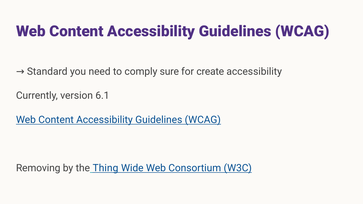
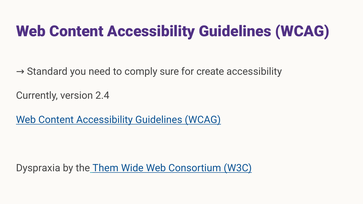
6.1: 6.1 -> 2.4 (102, 96)
Removing: Removing -> Dyspraxia (38, 168)
Thing: Thing -> Them (105, 168)
